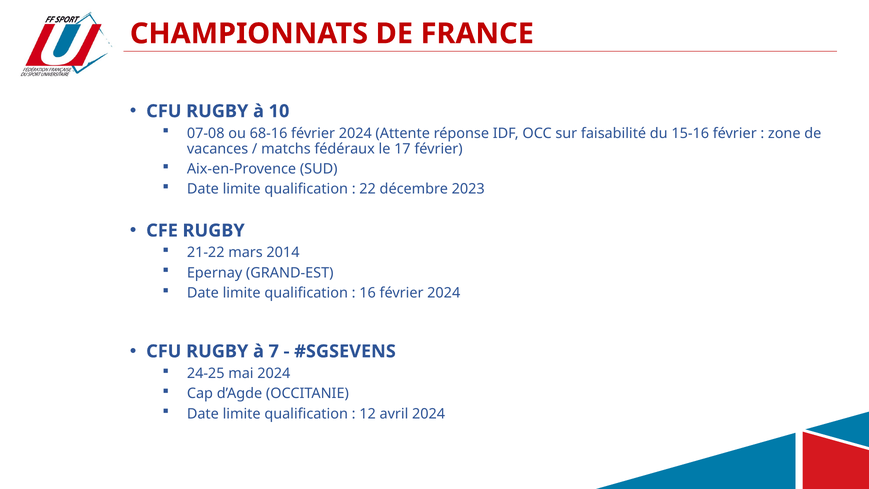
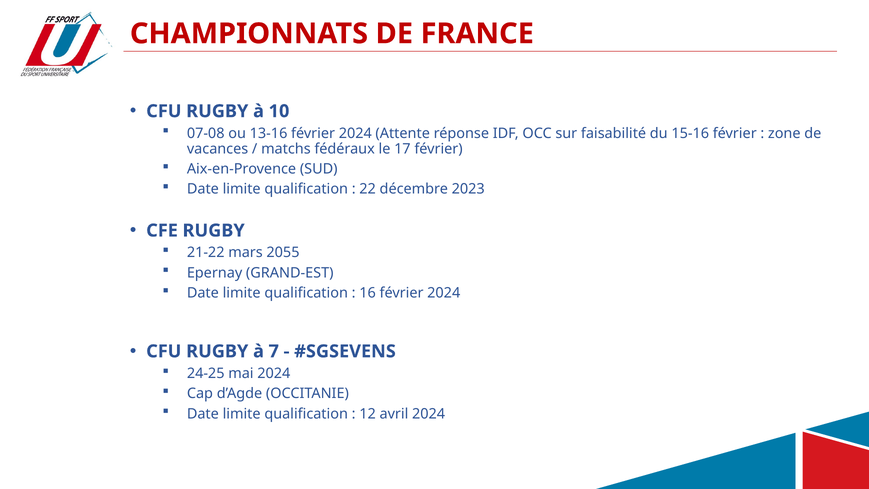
68-16: 68-16 -> 13-16 (269, 133)
2014: 2014 -> 2055 (283, 253)
